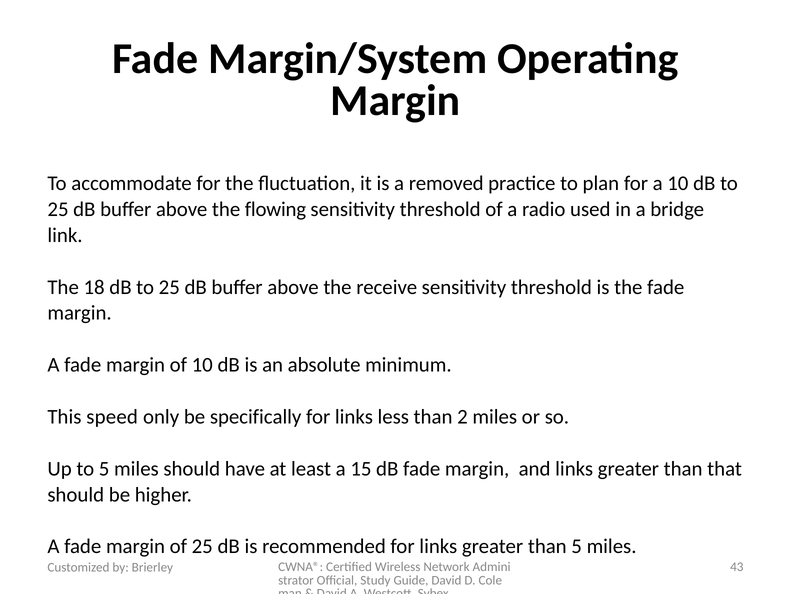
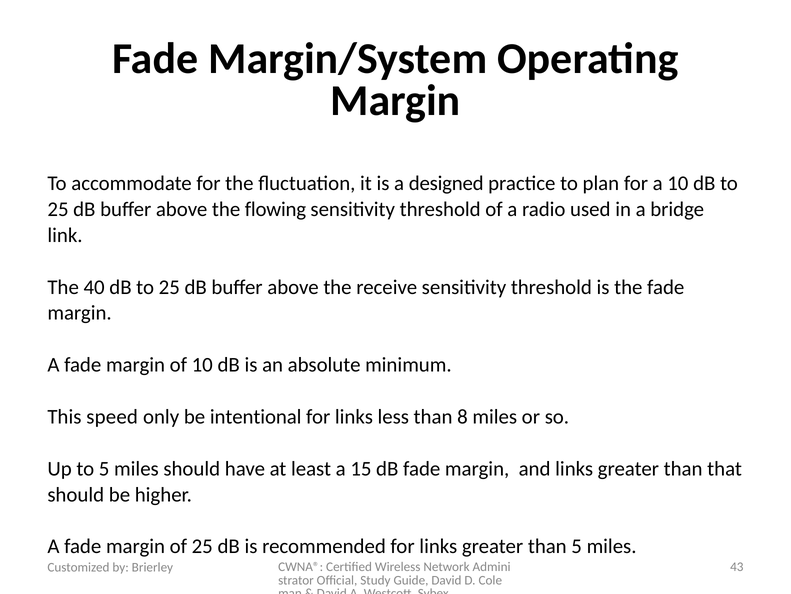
removed: removed -> designed (446, 183)
18: 18 -> 40 (94, 287)
specifically: specifically -> intentional (256, 416)
2: 2 -> 8 (462, 416)
